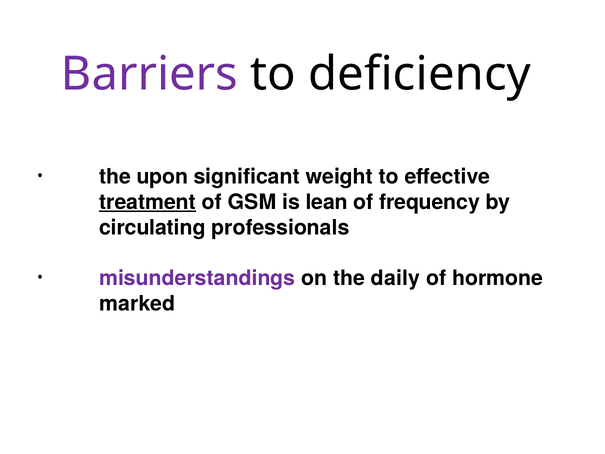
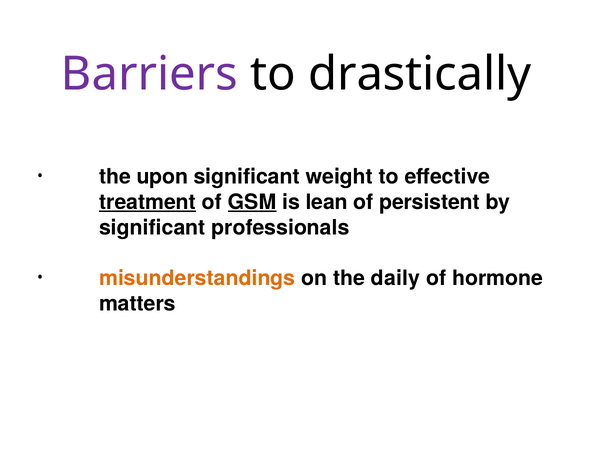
deficiency: deficiency -> drastically (420, 74)
GSM underline: none -> present (252, 202)
frequency: frequency -> persistent (430, 202)
circulating: circulating -> significant (152, 228)
misunderstandings colour: purple -> orange (197, 278)
marked: marked -> matters (137, 303)
